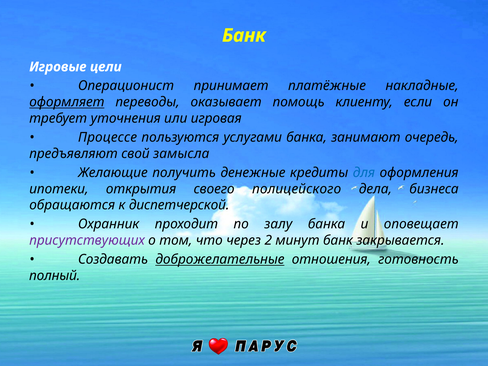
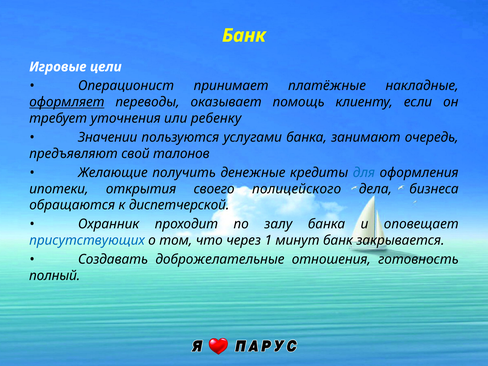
игровая: игровая -> ребенку (216, 118)
Процессе: Процессе -> Значении (108, 137)
замысла: замысла -> талонов (181, 154)
присутствующих colour: purple -> blue (87, 240)
2: 2 -> 1 (268, 240)
доброжелательные underline: present -> none (220, 259)
